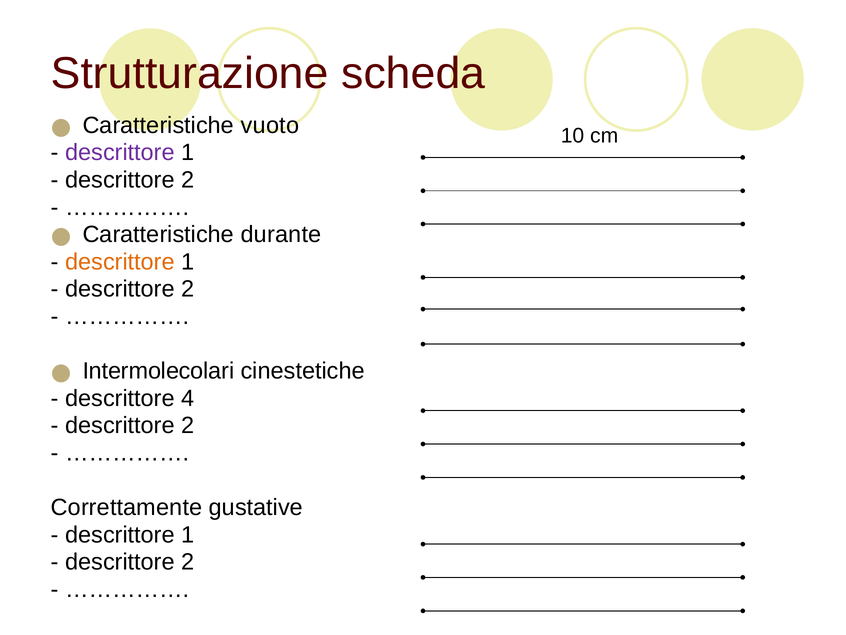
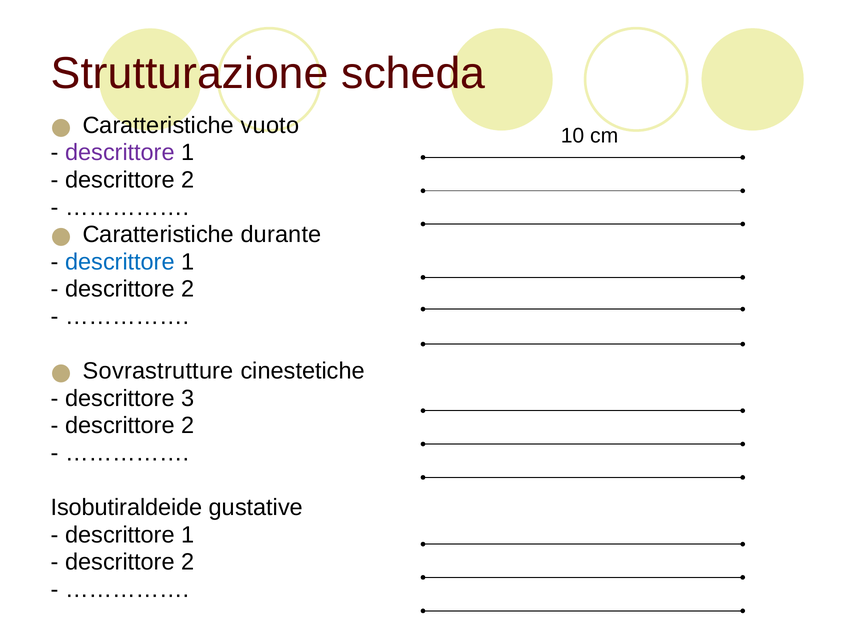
descrittore colour: orange -> blue (120, 262)
Intermolecolari: Intermolecolari -> Sovrastrutture (158, 371)
4: 4 -> 3 (188, 398)
Correttamente: Correttamente -> Isobutiraldeide (127, 507)
